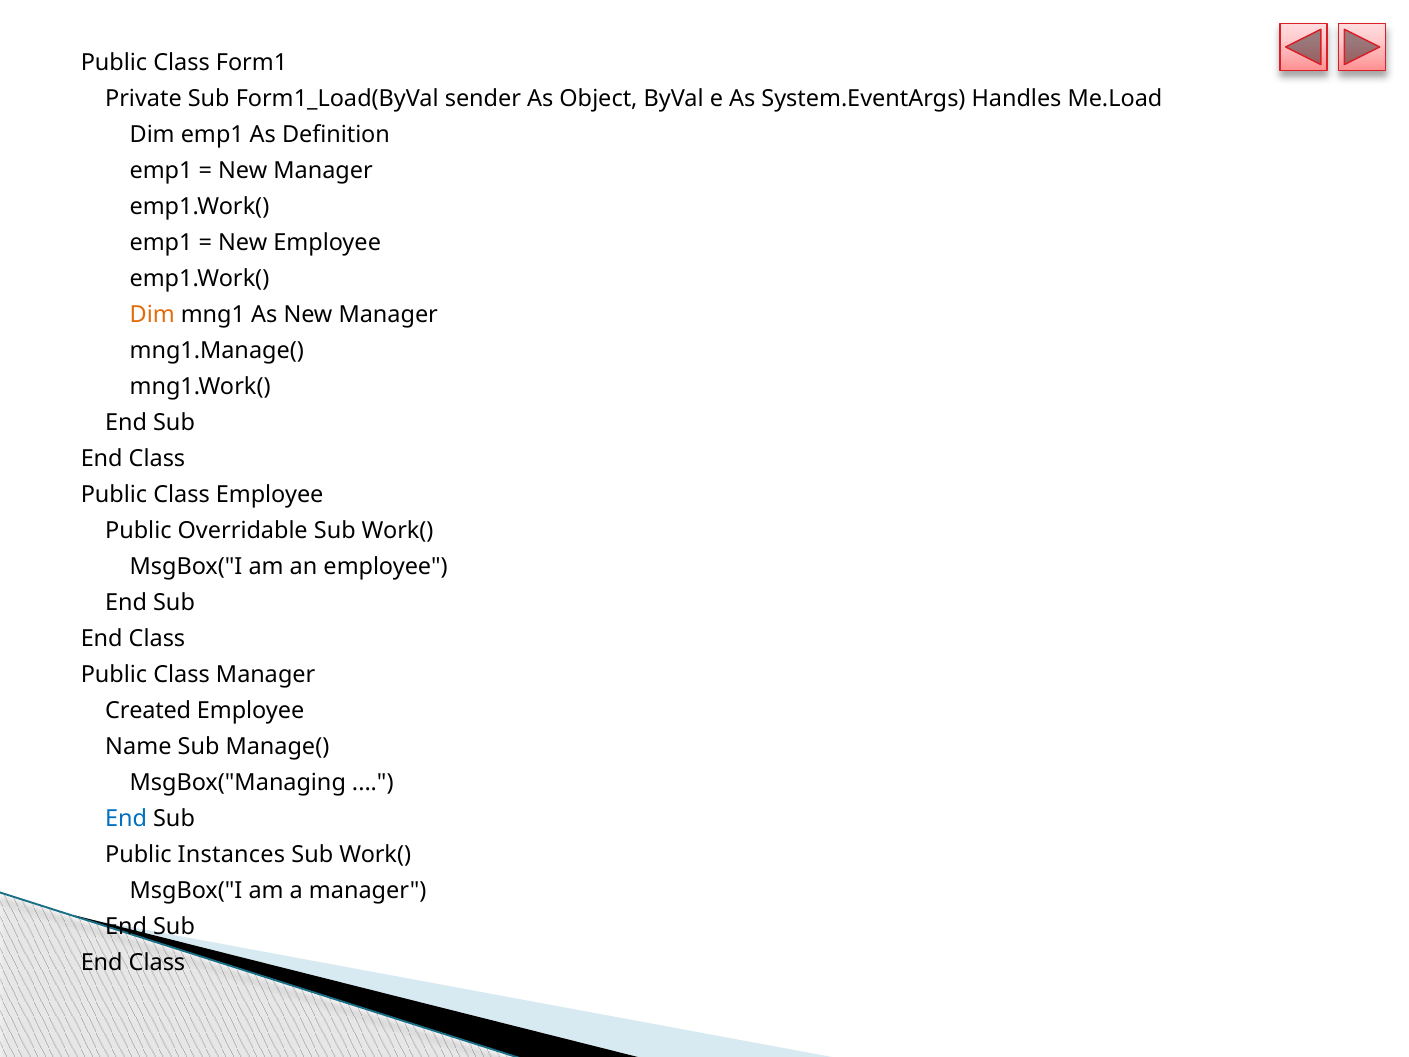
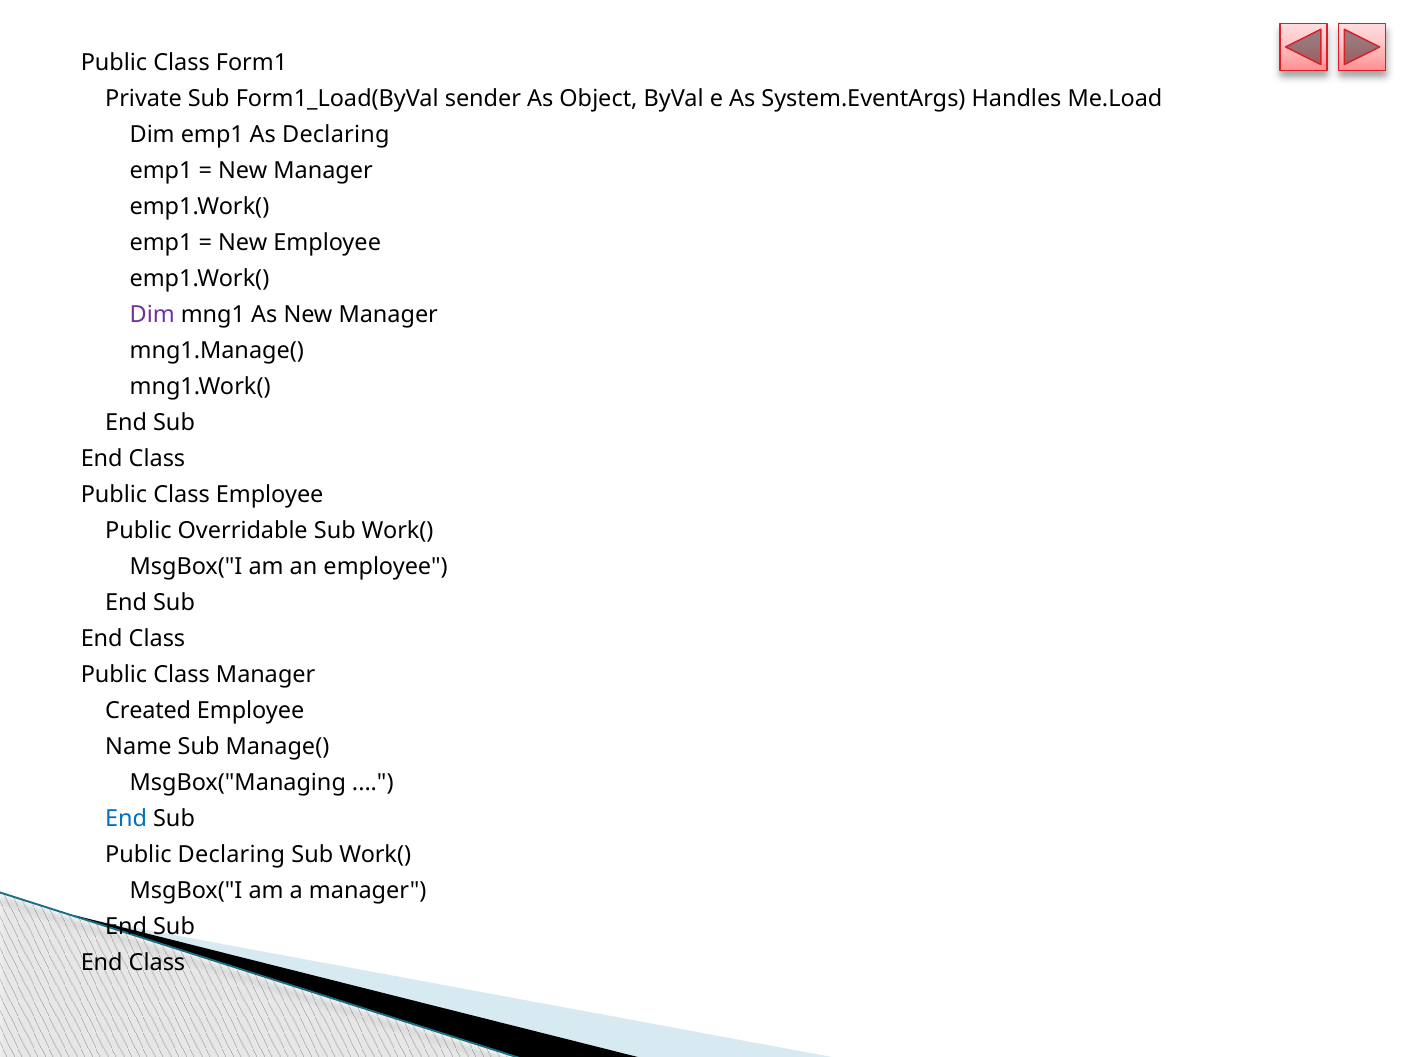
As Definition: Definition -> Declaring (336, 135)
Dim colour: orange -> purple (152, 315)
Public Instances: Instances -> Declaring (231, 855)
